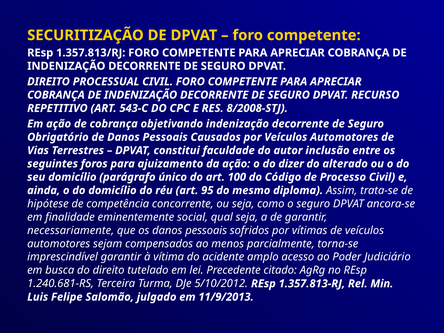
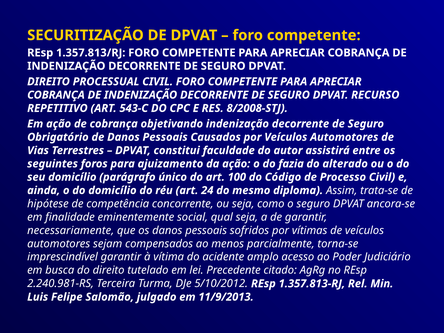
inclusão: inclusão -> assistirá (328, 150)
dizer: dizer -> fazia (291, 164)
95: 95 -> 24 (207, 190)
1.240.681-RS: 1.240.681-RS -> 2.240.981-RS (61, 284)
